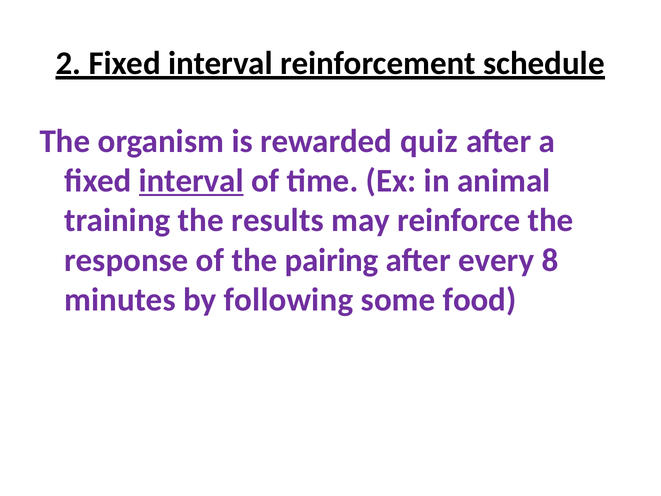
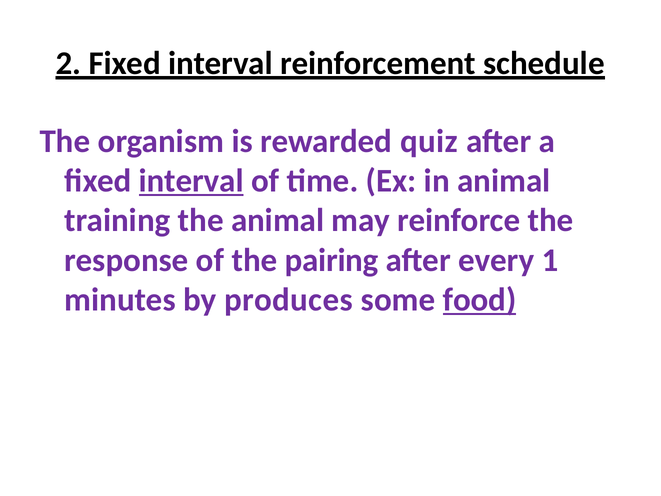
the results: results -> animal (278, 220)
8: 8 -> 1 (550, 260)
following: following -> produces (288, 300)
food underline: none -> present (480, 300)
